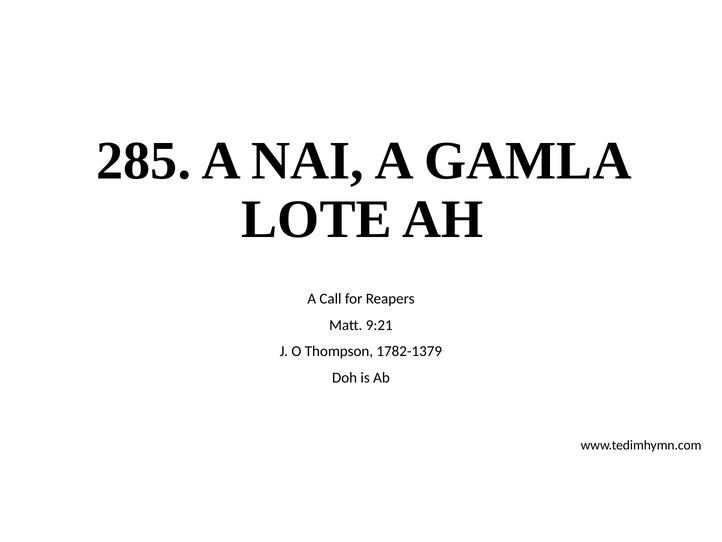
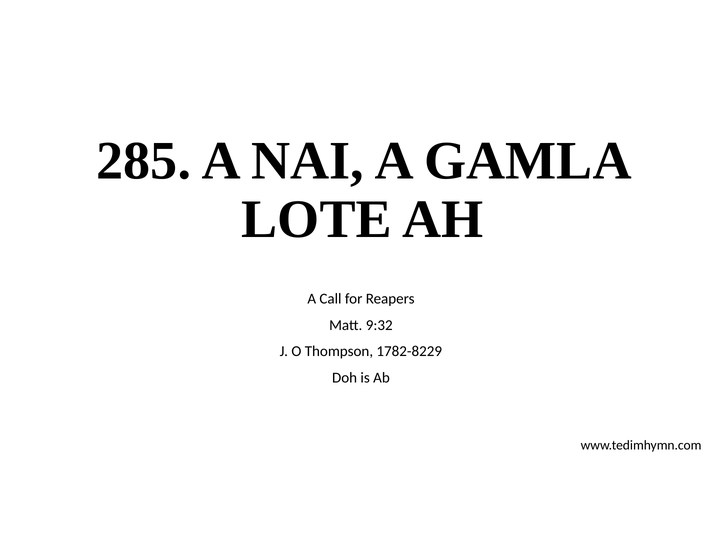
9:21: 9:21 -> 9:32 (379, 325)
1782-1379: 1782-1379 -> 1782-8229 (409, 351)
